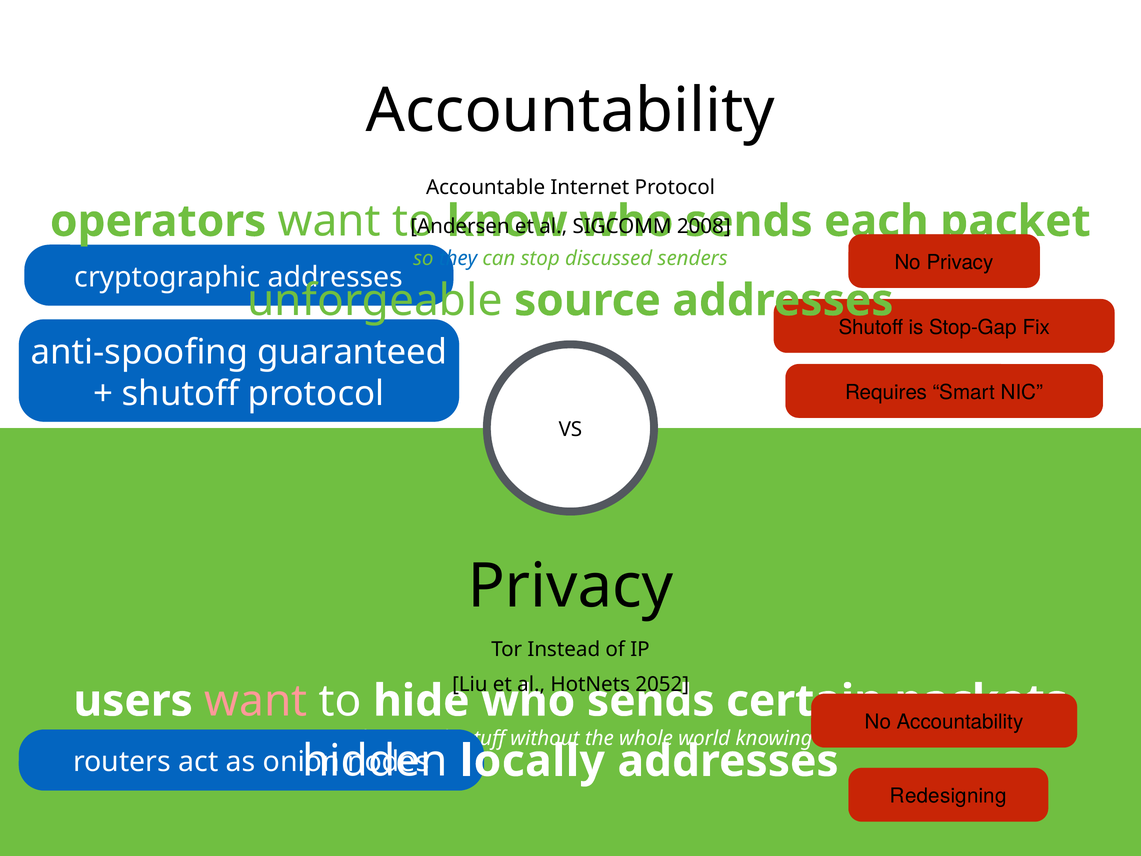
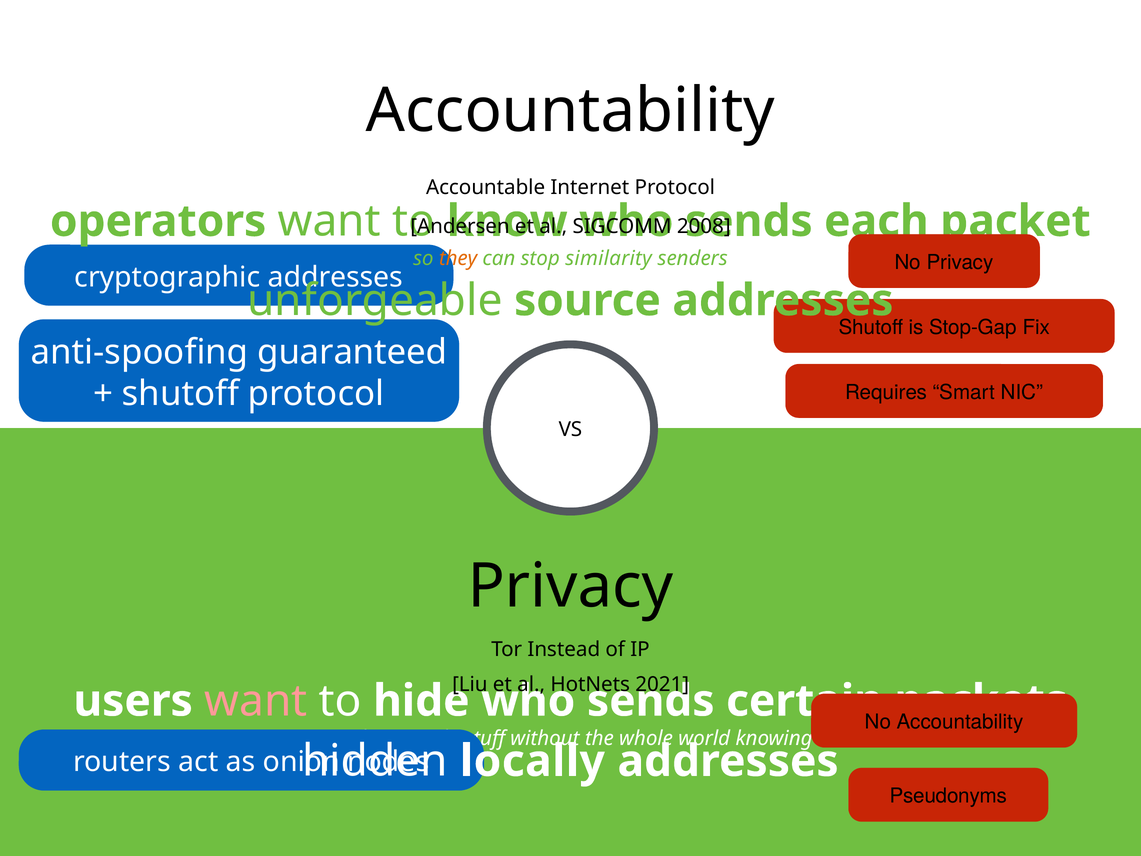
they colour: blue -> orange (458, 259)
discussed: discussed -> similarity (609, 259)
2052: 2052 -> 2021 (662, 684)
Redesigning: Redesigning -> Pseudonyms (948, 796)
